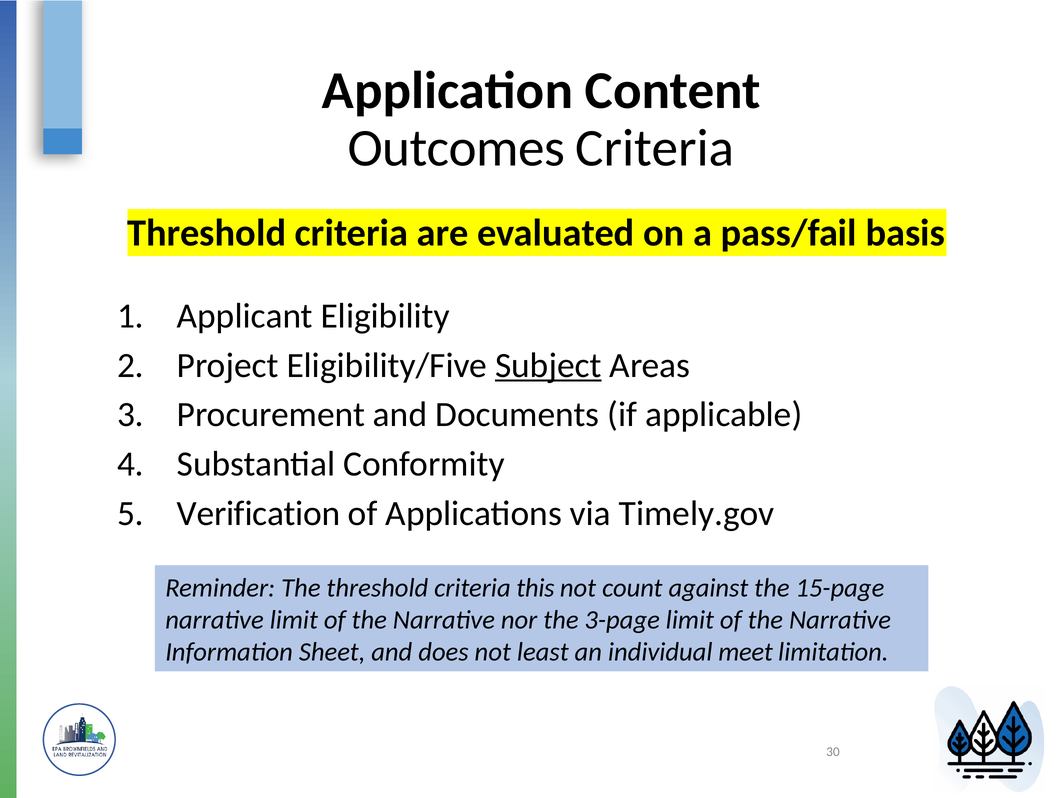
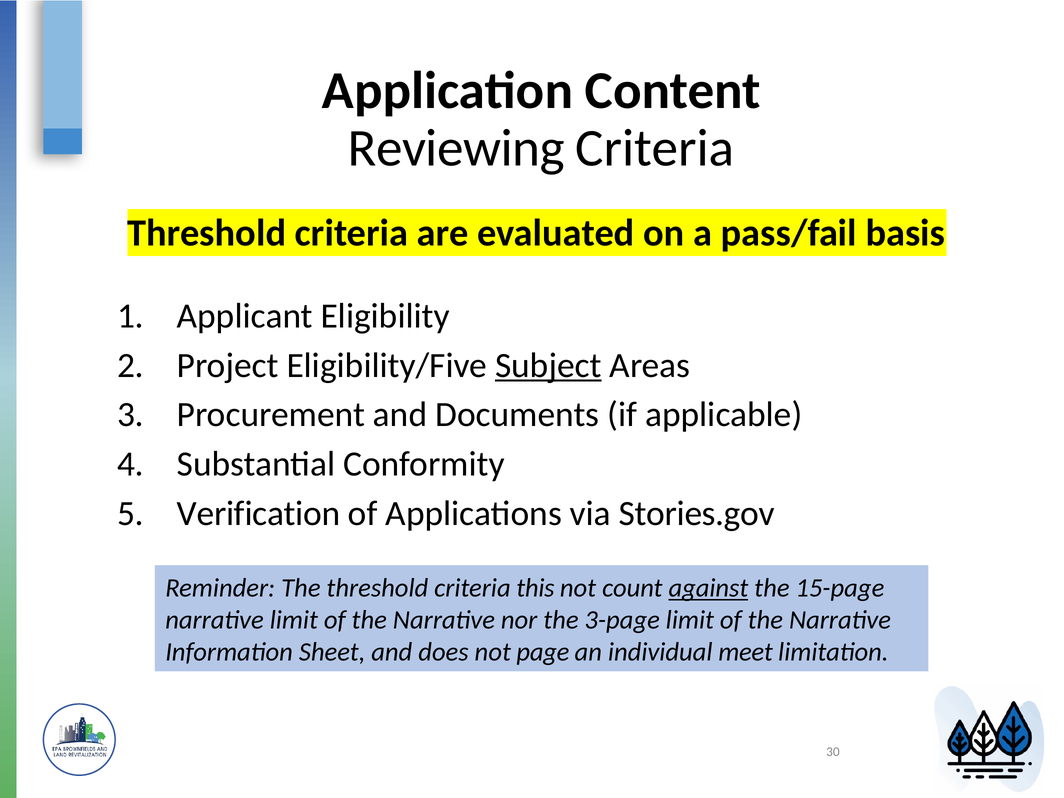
Outcomes: Outcomes -> Reviewing (456, 148)
Timely.gov: Timely.gov -> Stories.gov (697, 514)
against underline: none -> present (708, 588)
least: least -> page (543, 652)
